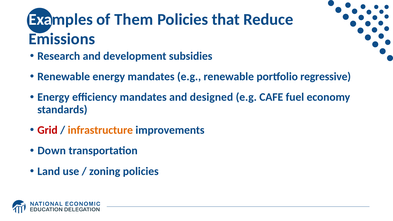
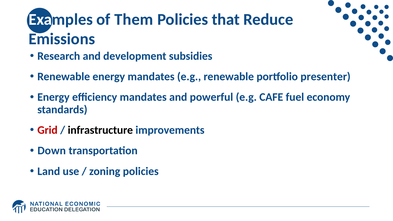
regressive: regressive -> presenter (326, 77)
designed: designed -> powerful (211, 97)
infrastructure colour: orange -> black (100, 130)
